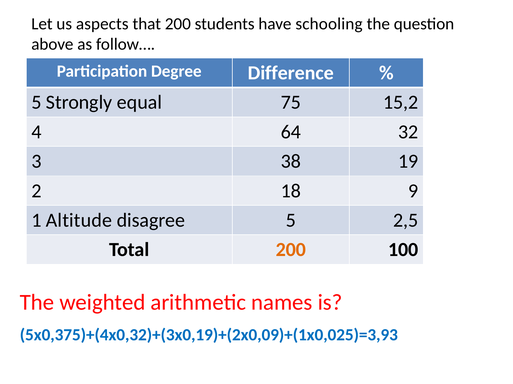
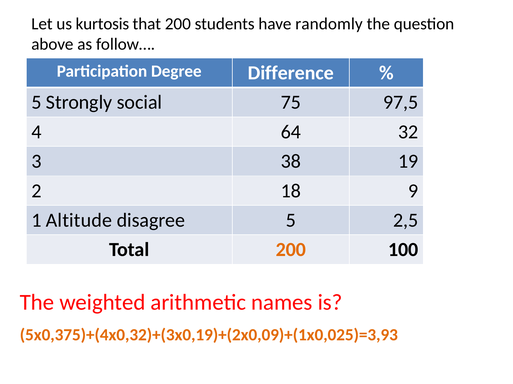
aspects: aspects -> kurtosis (102, 24)
schooling: schooling -> randomly (329, 24)
equal: equal -> social (139, 103)
15,2: 15,2 -> 97,5 (401, 103)
5x0,375)+(4x0,32)+(3x0,19)+(2x0,09)+(1x0,025)=3,93 colour: blue -> orange (209, 336)
